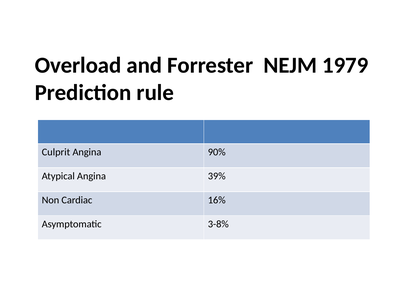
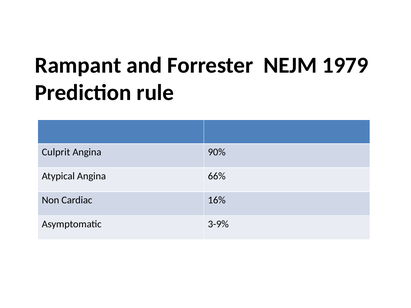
Overload: Overload -> Rampant (78, 65)
39%: 39% -> 66% (217, 176)
3-8%: 3-8% -> 3-9% (218, 224)
